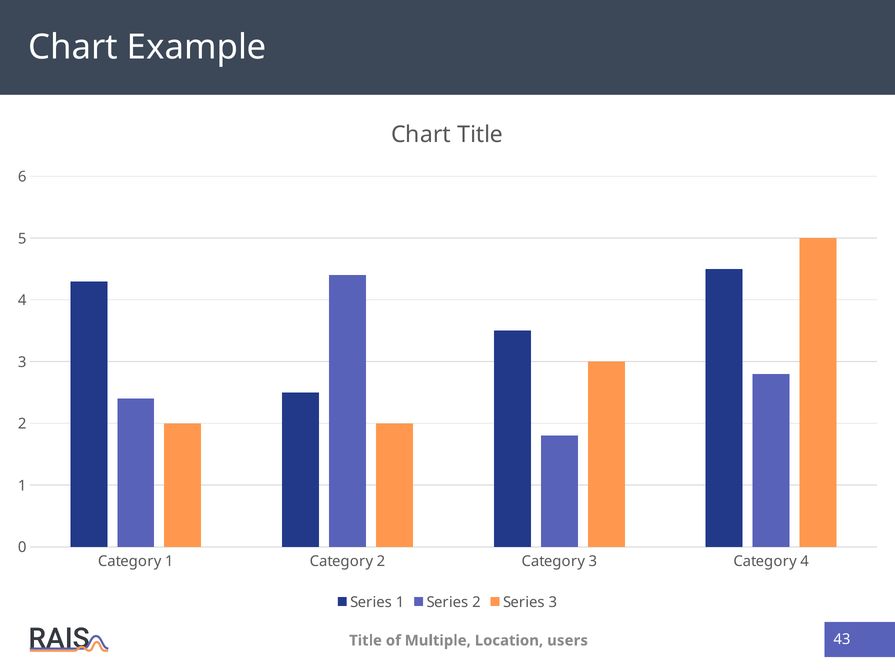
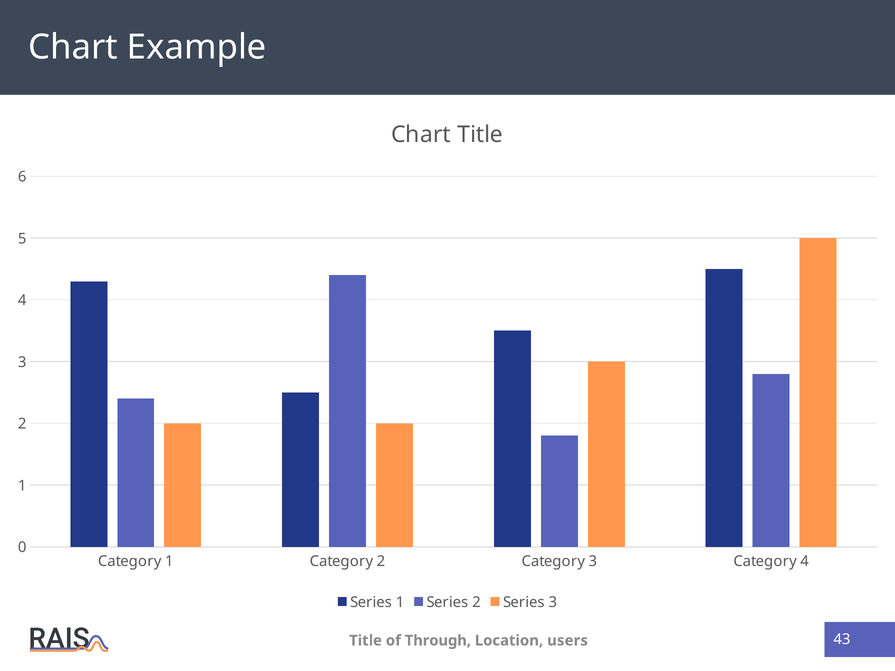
Multiple: Multiple -> Through (438, 641)
